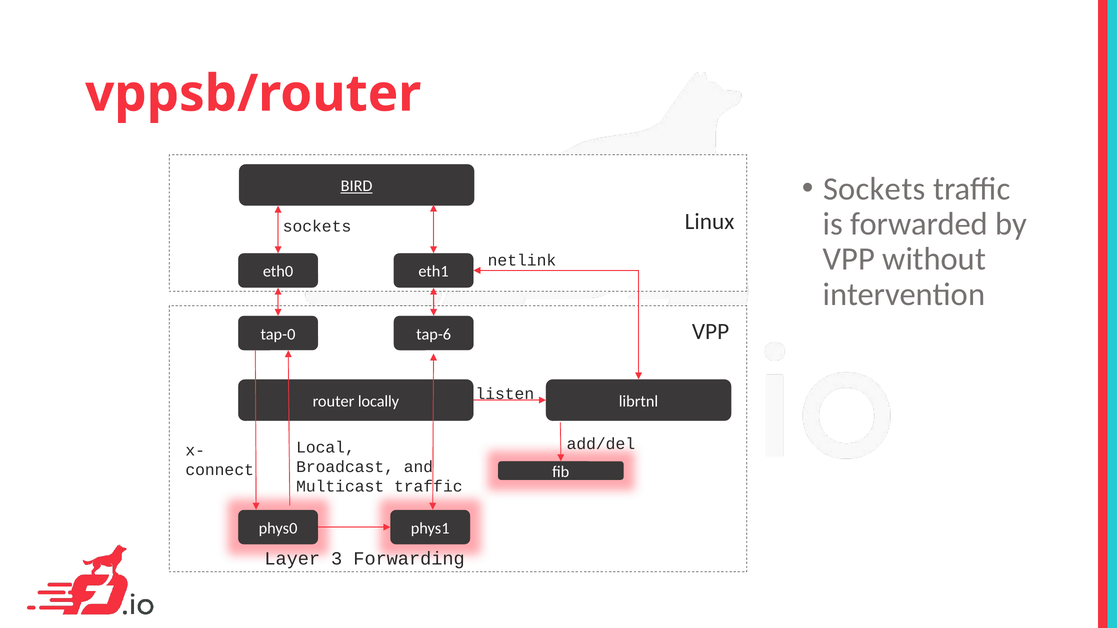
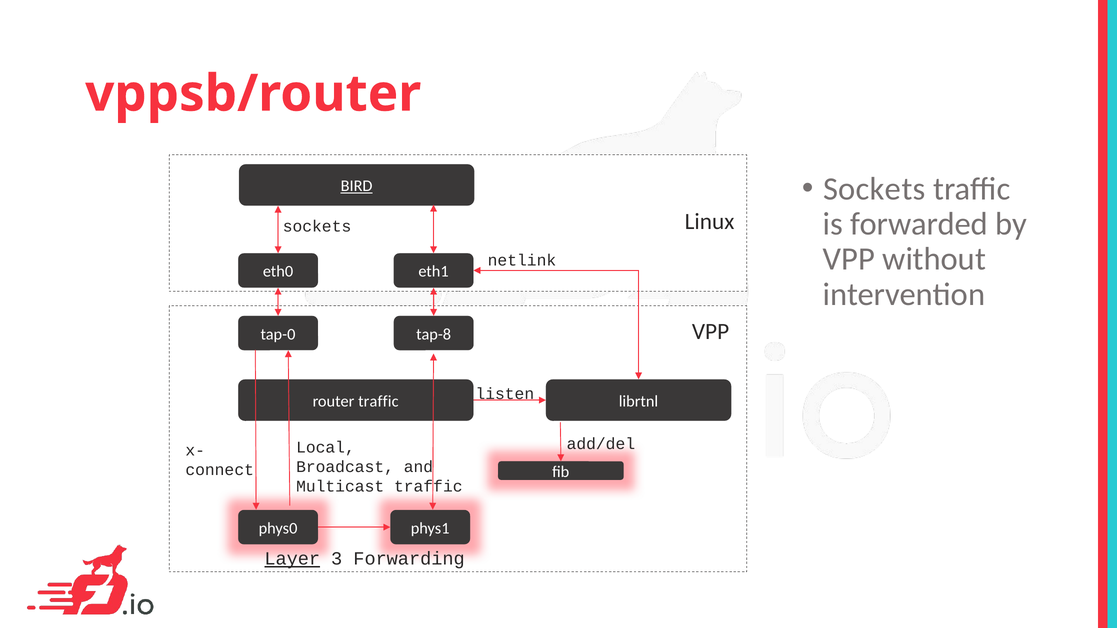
tap-6: tap-6 -> tap-8 (434, 334)
router locally: locally -> traffic (378, 401)
Layer underline: none -> present (292, 559)
